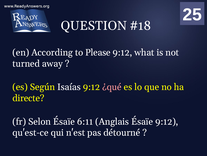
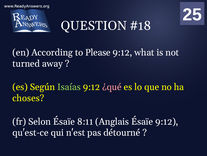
Isaías colour: white -> light green (69, 87)
directe: directe -> choses (28, 98)
6:11: 6:11 -> 8:11 (85, 121)
